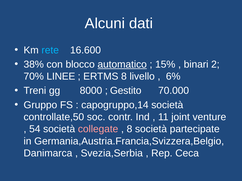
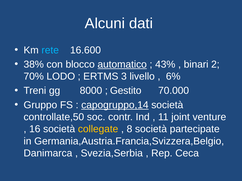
15%: 15% -> 43% (165, 65)
LINEE: LINEE -> LODO (61, 77)
ERTMS 8: 8 -> 3 (124, 77)
capogruppo,14 underline: none -> present (115, 105)
54: 54 -> 16 (35, 129)
collegate colour: pink -> yellow (98, 129)
